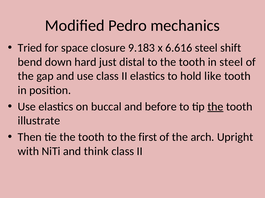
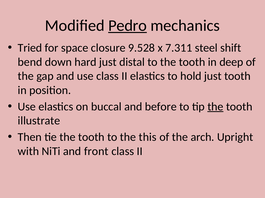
Pedro underline: none -> present (128, 26)
9.183: 9.183 -> 9.528 (142, 48)
6.616: 6.616 -> 7.311 (179, 48)
in steel: steel -> deep (231, 62)
hold like: like -> just (213, 76)
first: first -> this (148, 138)
think: think -> front (96, 152)
